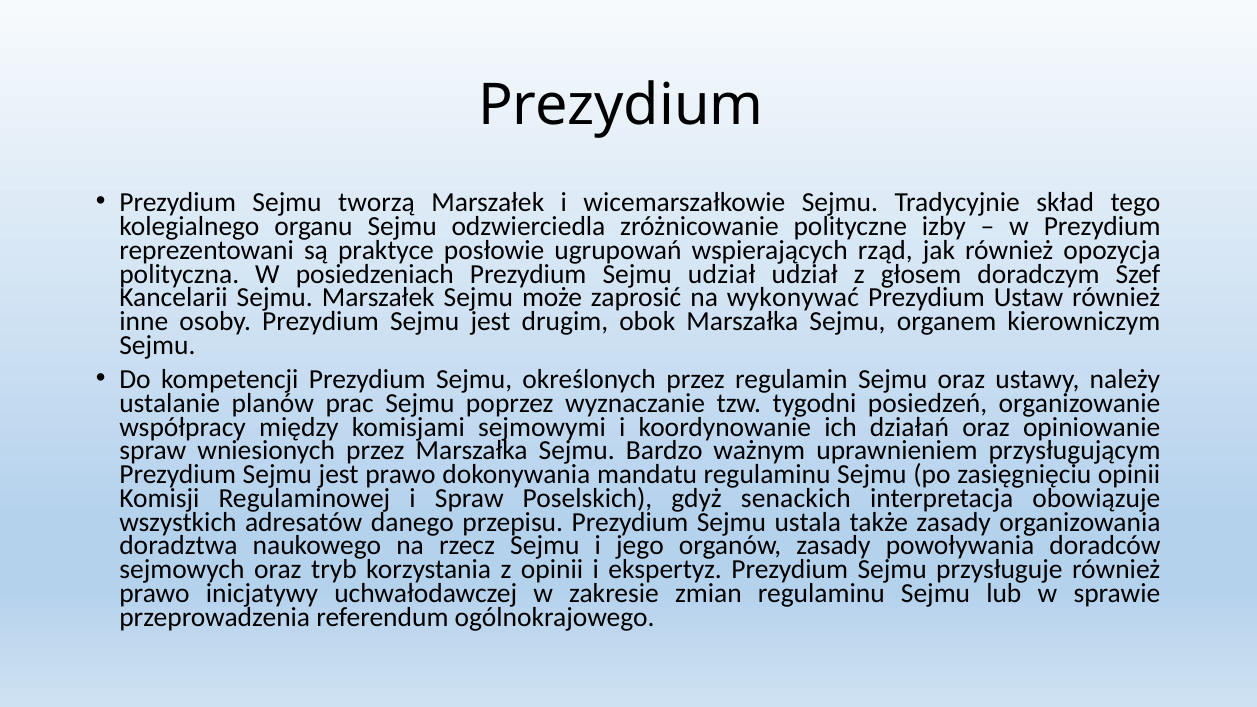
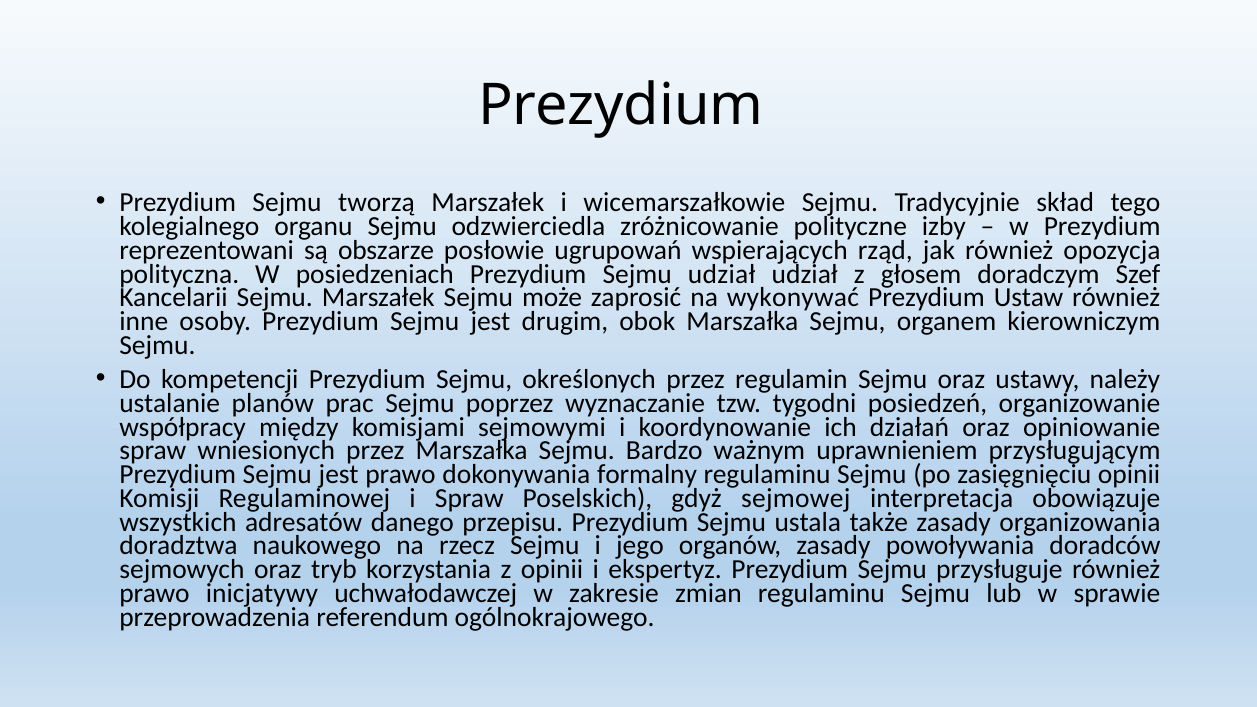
praktyce: praktyce -> obszarze (386, 250)
mandatu: mandatu -> formalny (647, 475)
senackich: senackich -> sejmowej (796, 498)
